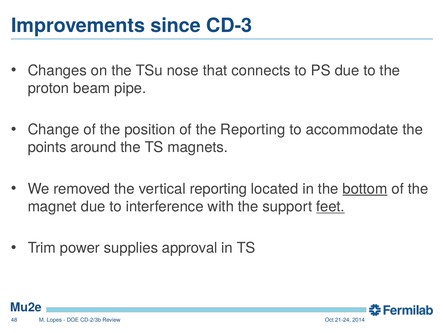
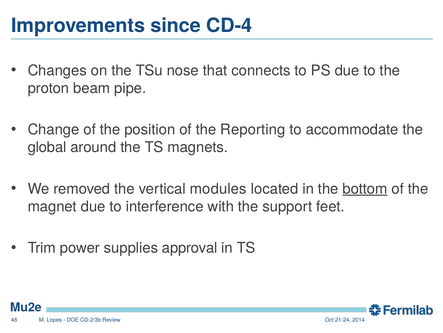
CD-3: CD-3 -> CD-4 (229, 26)
points: points -> global (47, 147)
vertical reporting: reporting -> modules (218, 188)
feet underline: present -> none (330, 206)
